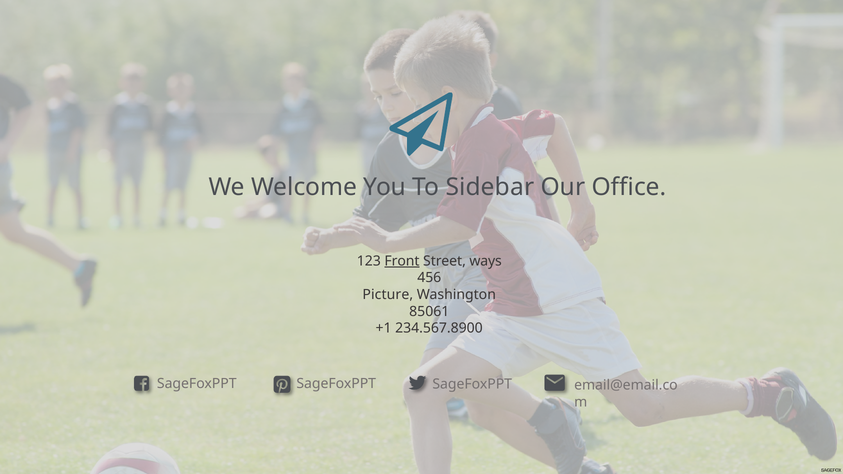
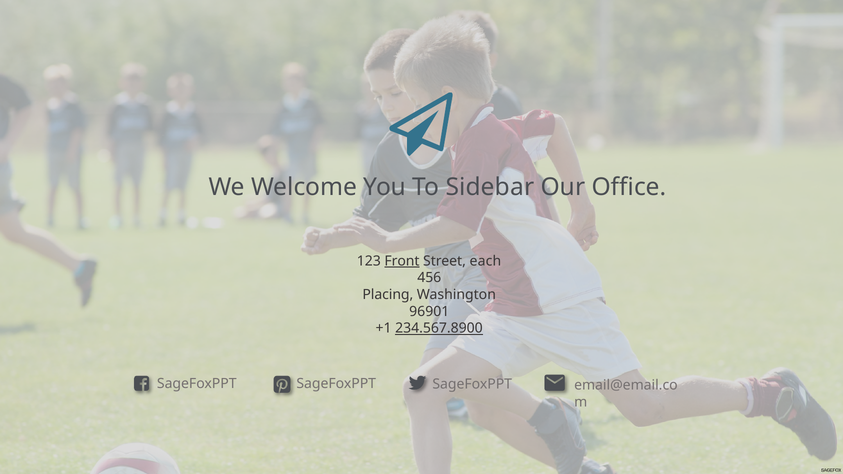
ways: ways -> each (485, 261)
Picture: Picture -> Placing (388, 295)
85061: 85061 -> 96901 (429, 312)
234.567.8900 underline: none -> present (439, 328)
